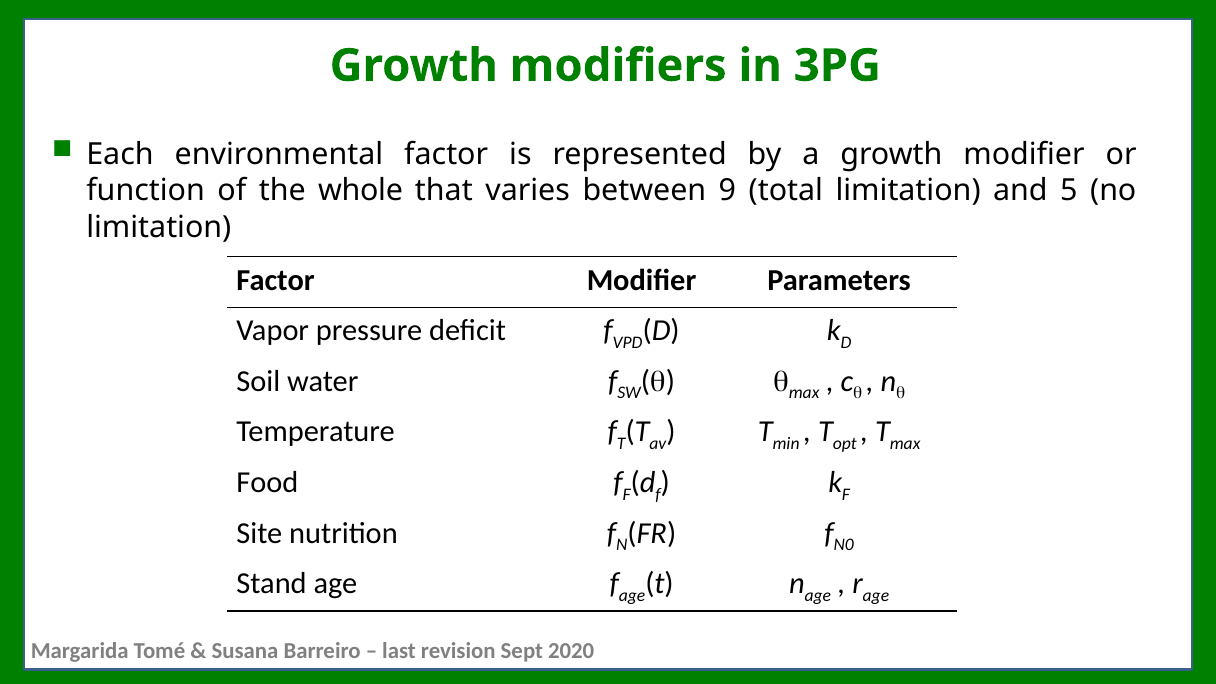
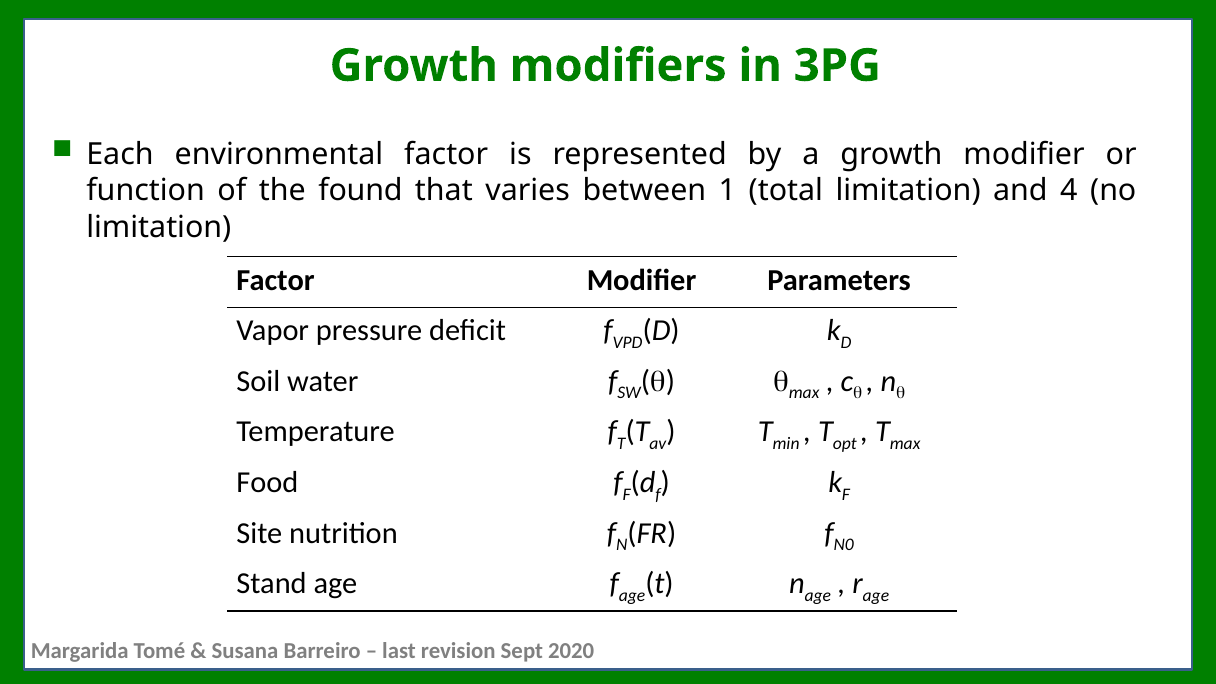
whole: whole -> found (360, 191)
9: 9 -> 1 (727, 191)
5: 5 -> 4 (1069, 191)
